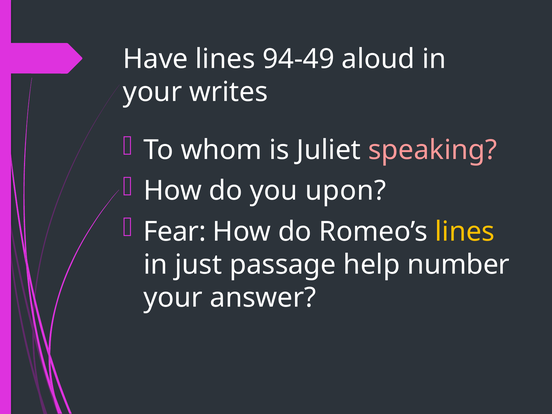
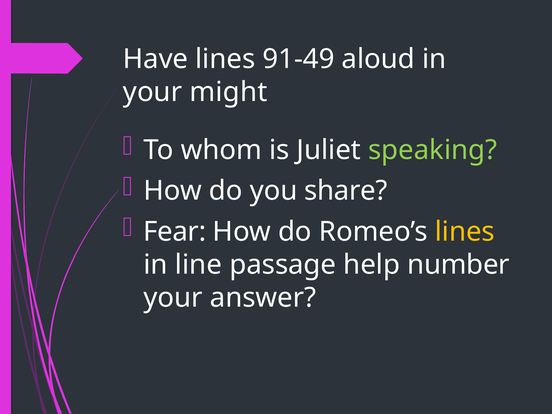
94-49: 94-49 -> 91-49 (298, 59)
writes: writes -> might (228, 92)
speaking colour: pink -> light green (433, 150)
upon: upon -> share (346, 191)
just: just -> line (198, 265)
